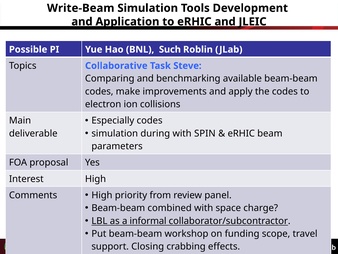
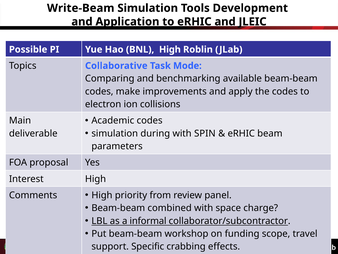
BNL Such: Such -> High (170, 49)
Steve: Steve -> Mode (187, 66)
Especially: Especially -> Academic (113, 120)
Closing: Closing -> Specific (148, 246)
